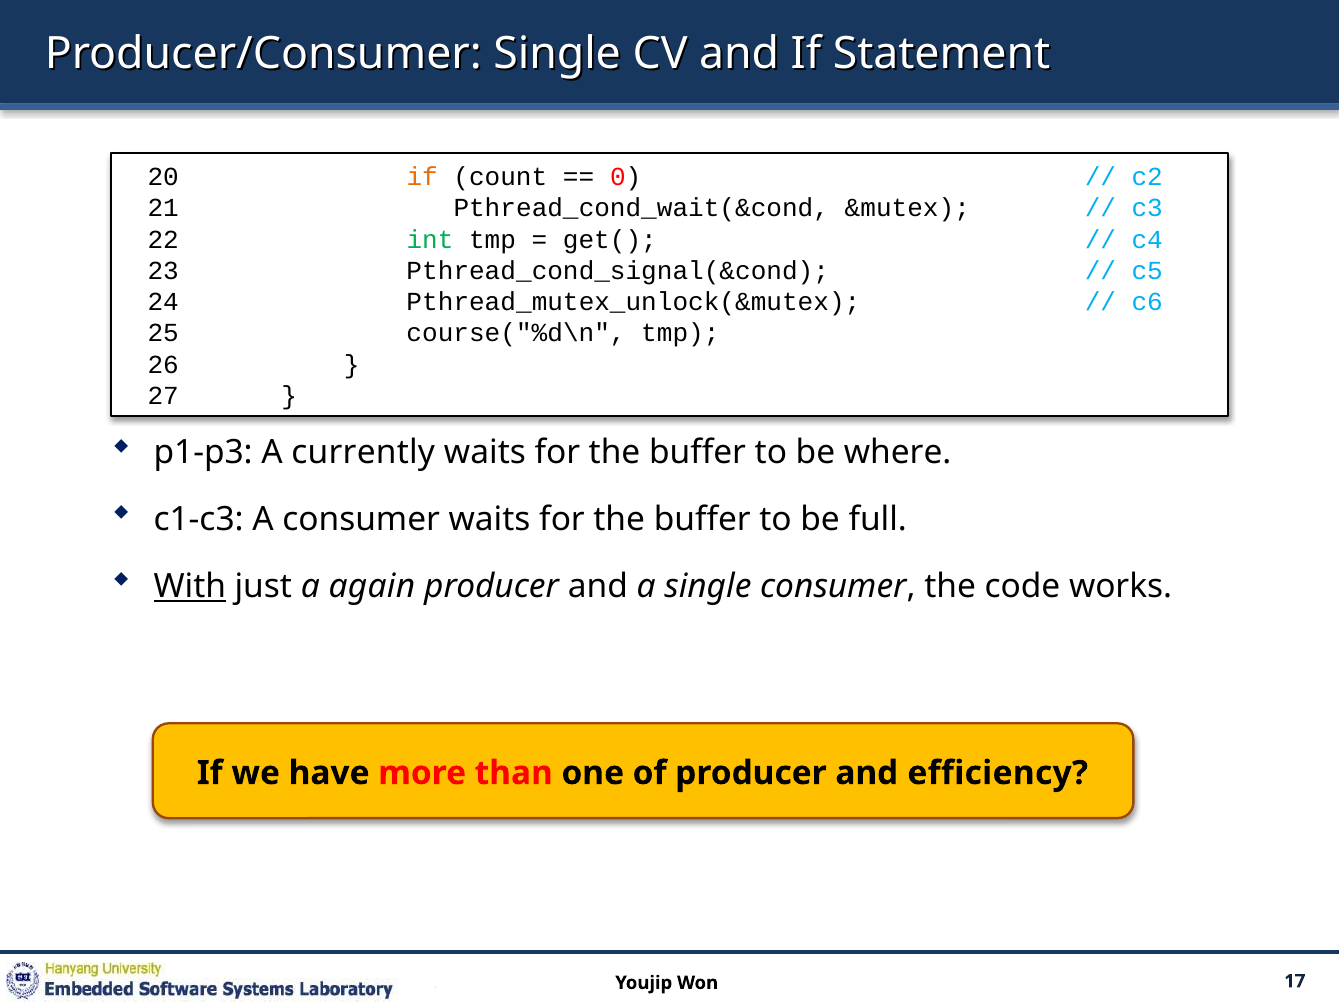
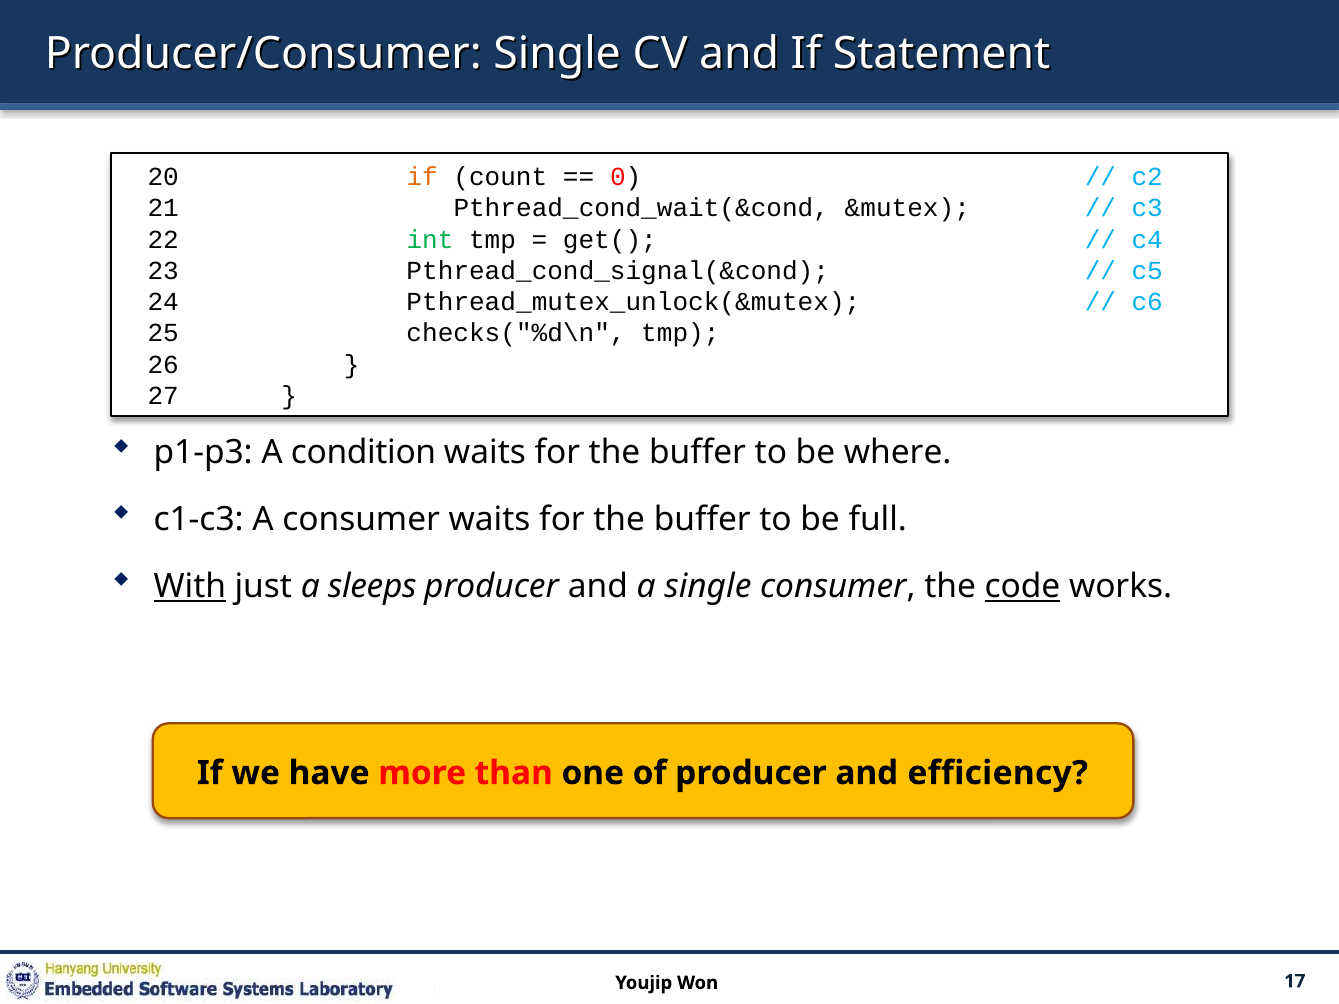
course("%d\n: course("%d\n -> checks("%d\n (516, 333)
currently: currently -> condition (364, 453)
again: again -> sleeps (372, 586)
code underline: none -> present (1022, 586)
